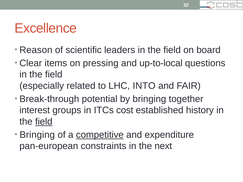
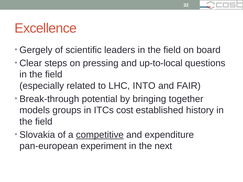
Reason: Reason -> Gergely (36, 50)
items: items -> steps (56, 63)
interest: interest -> models (35, 110)
field underline: present -> none (44, 122)
Bringing: Bringing -> Slovakia (37, 135)
constraints: constraints -> experiment (104, 146)
